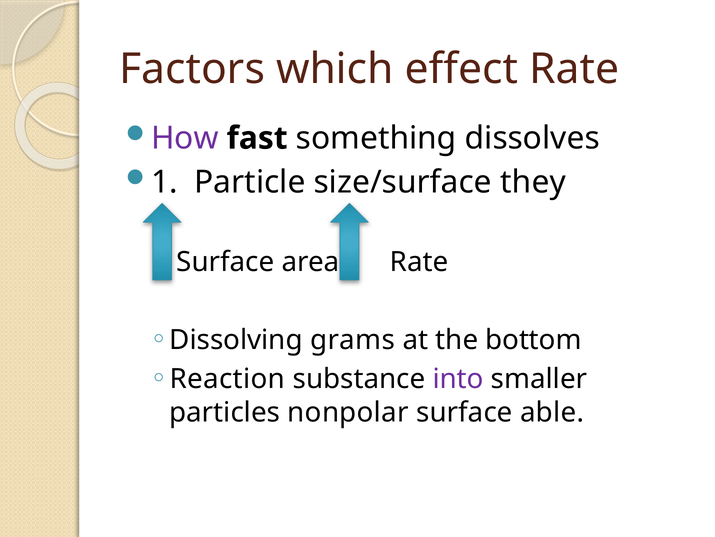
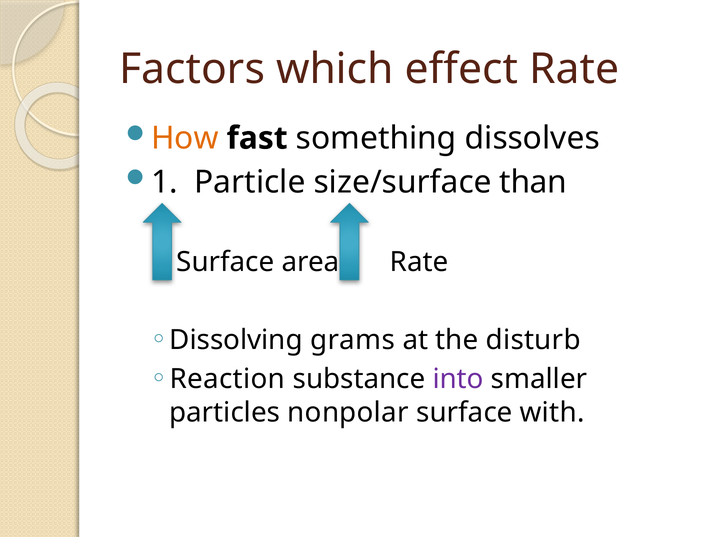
How colour: purple -> orange (185, 138)
they: they -> than (533, 182)
bottom: bottom -> disturb (533, 340)
able: able -> with (552, 412)
